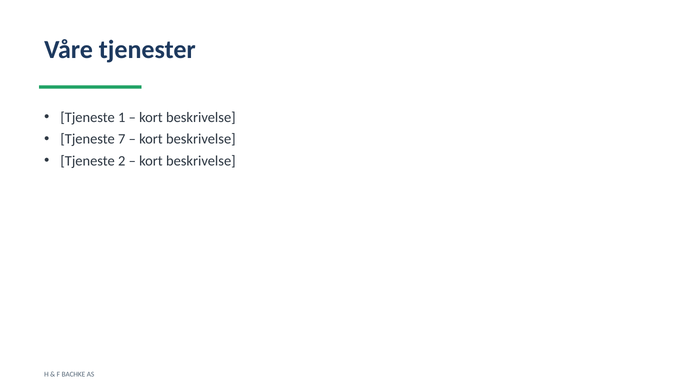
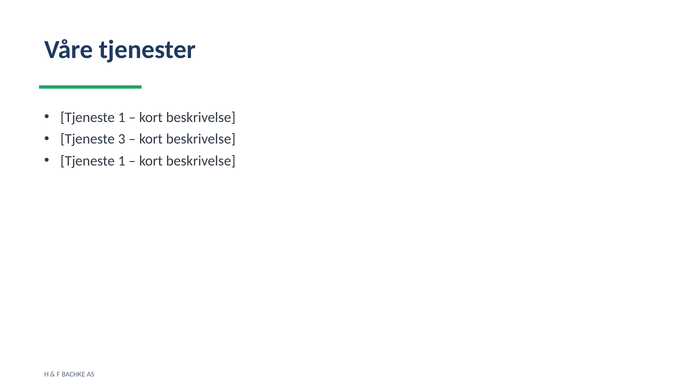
7: 7 -> 3 (122, 139)
2: 2 -> 1 (122, 161)
